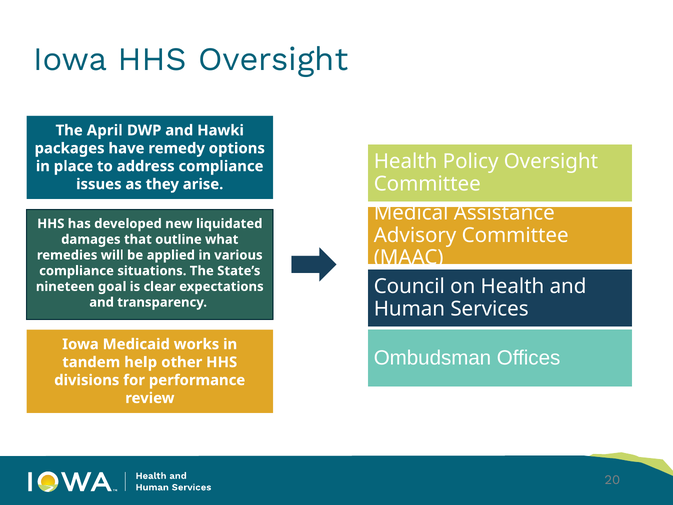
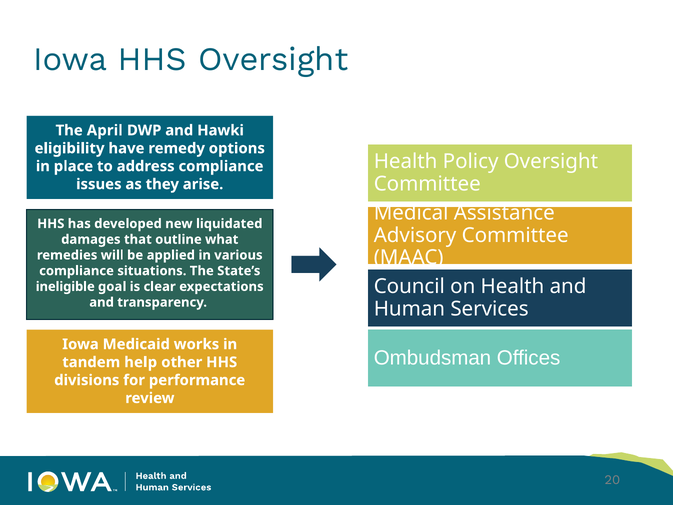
packages: packages -> eligibility (70, 148)
nineteen: nineteen -> ineligible (65, 286)
